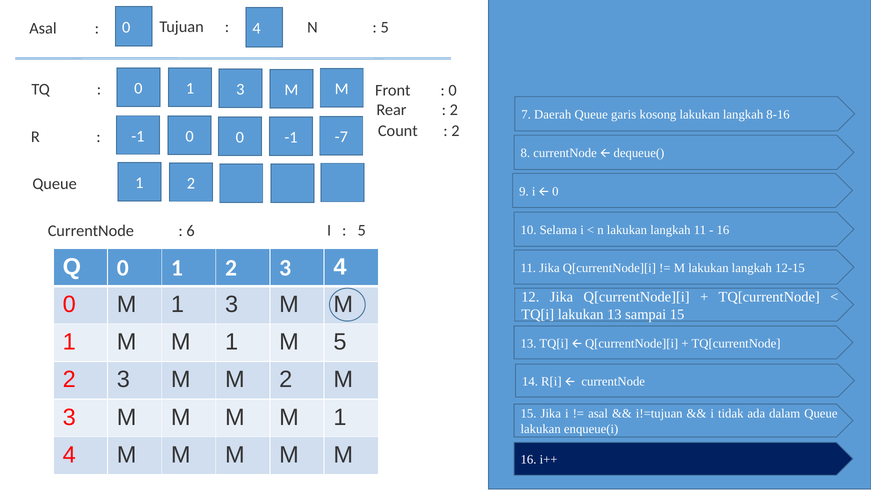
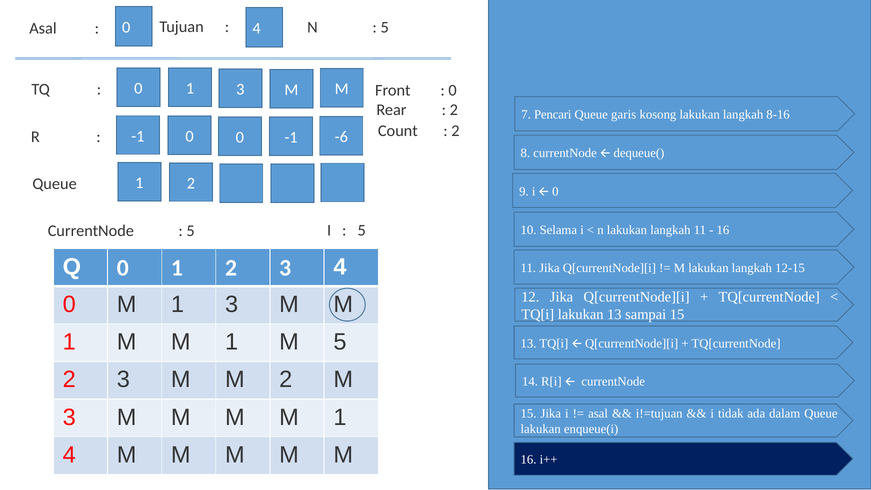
Daerah: Daerah -> Pencari (553, 115)
-7: -7 -> -6 (341, 137)
6: 6 -> 5 (191, 231)
